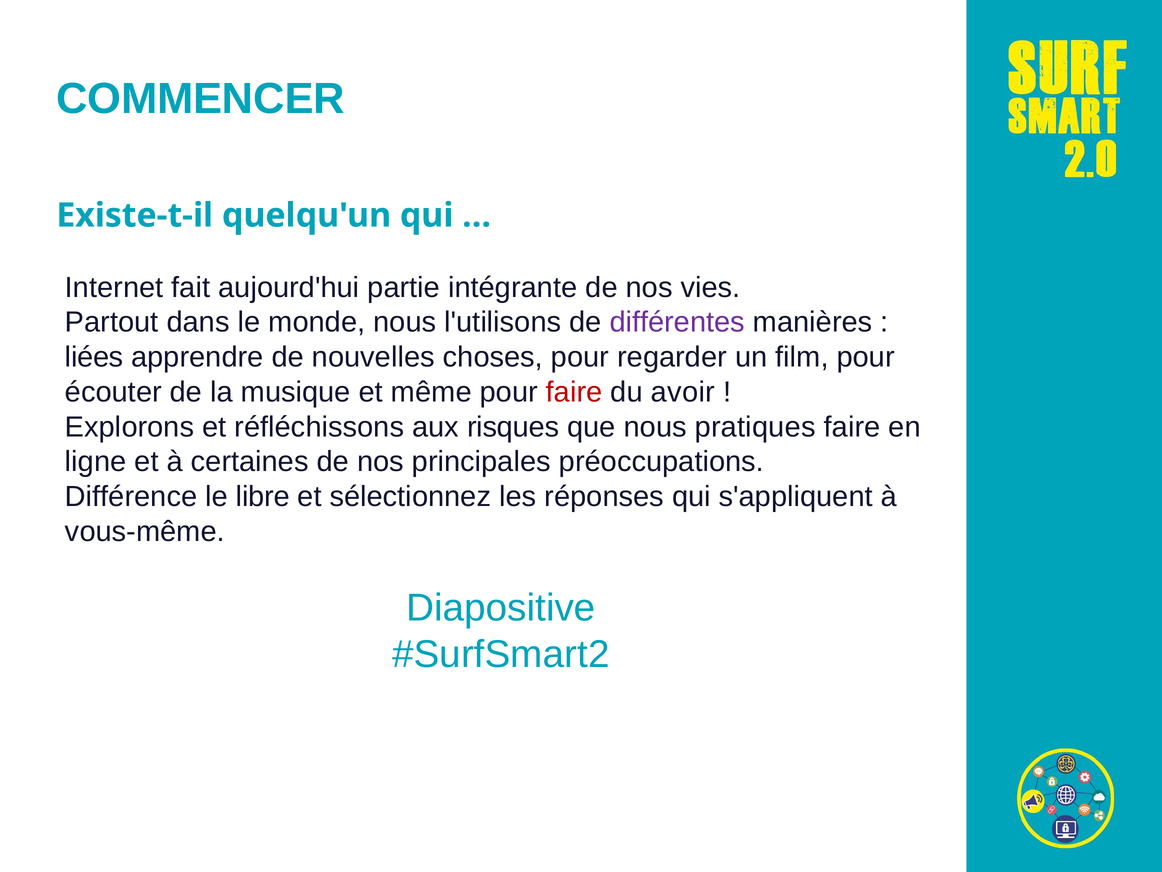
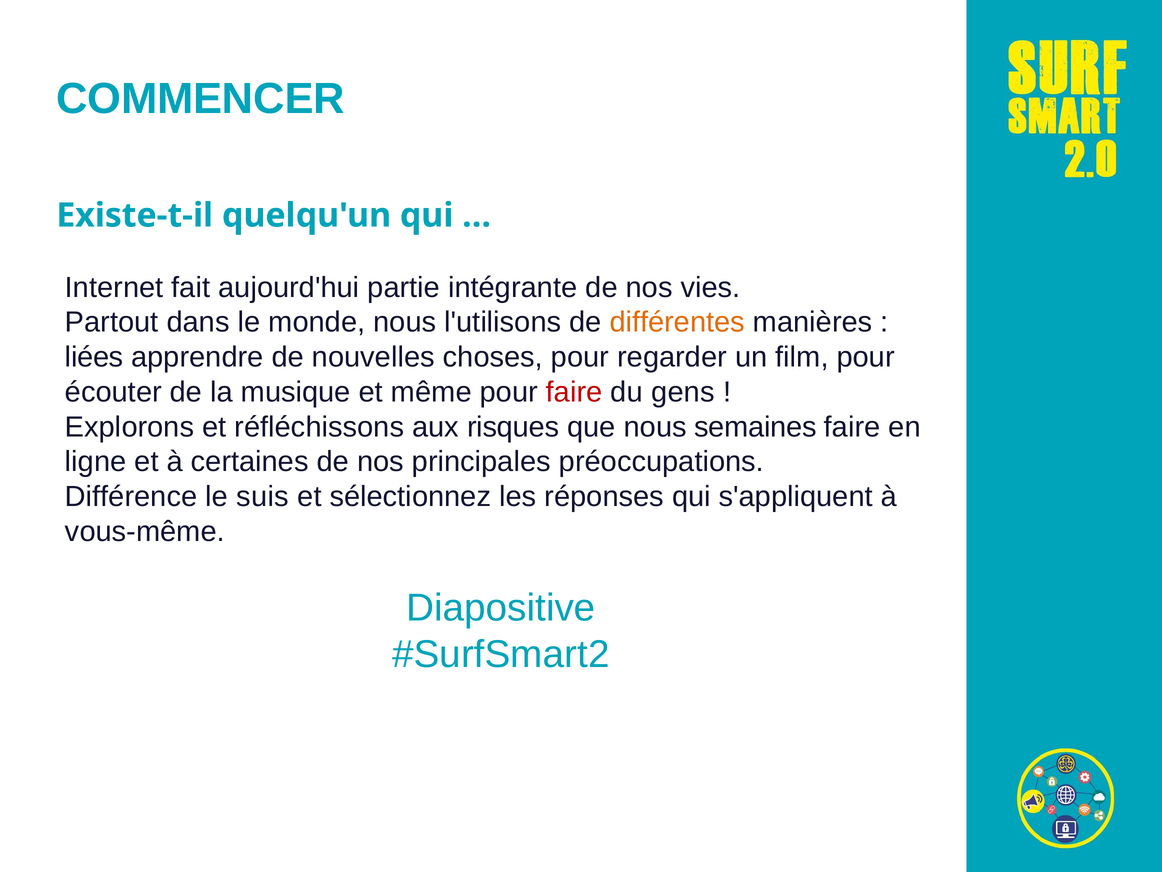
différentes colour: purple -> orange (677, 322)
avoir: avoir -> gens (683, 392)
pratiques: pratiques -> semaines (755, 427)
libre: libre -> suis (263, 497)
